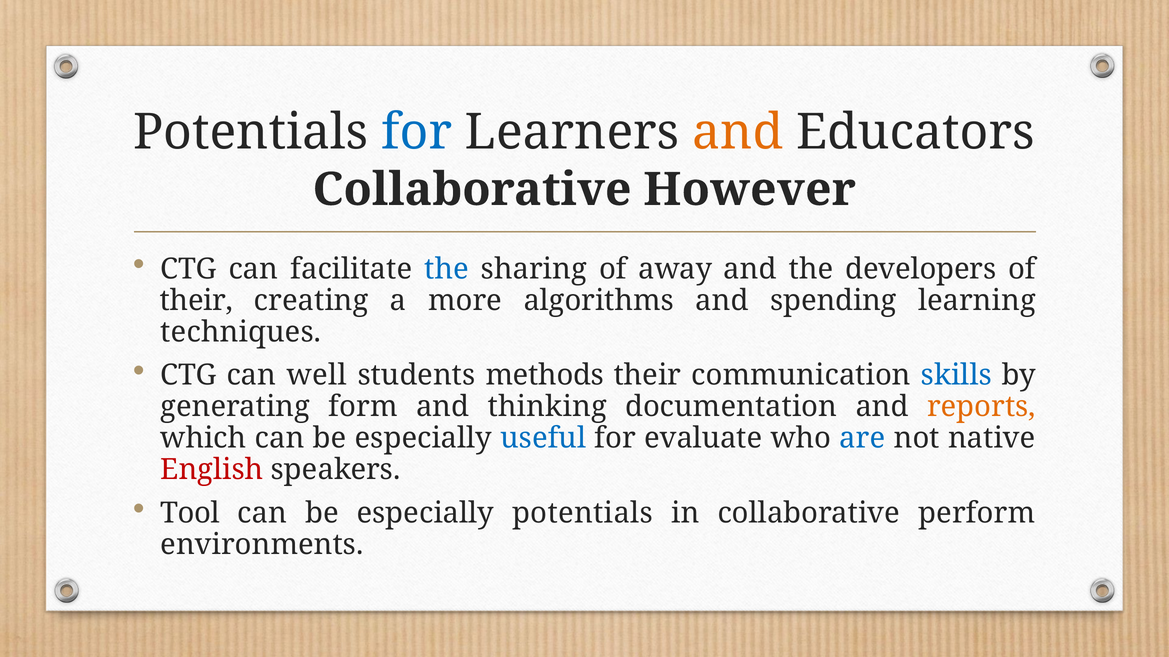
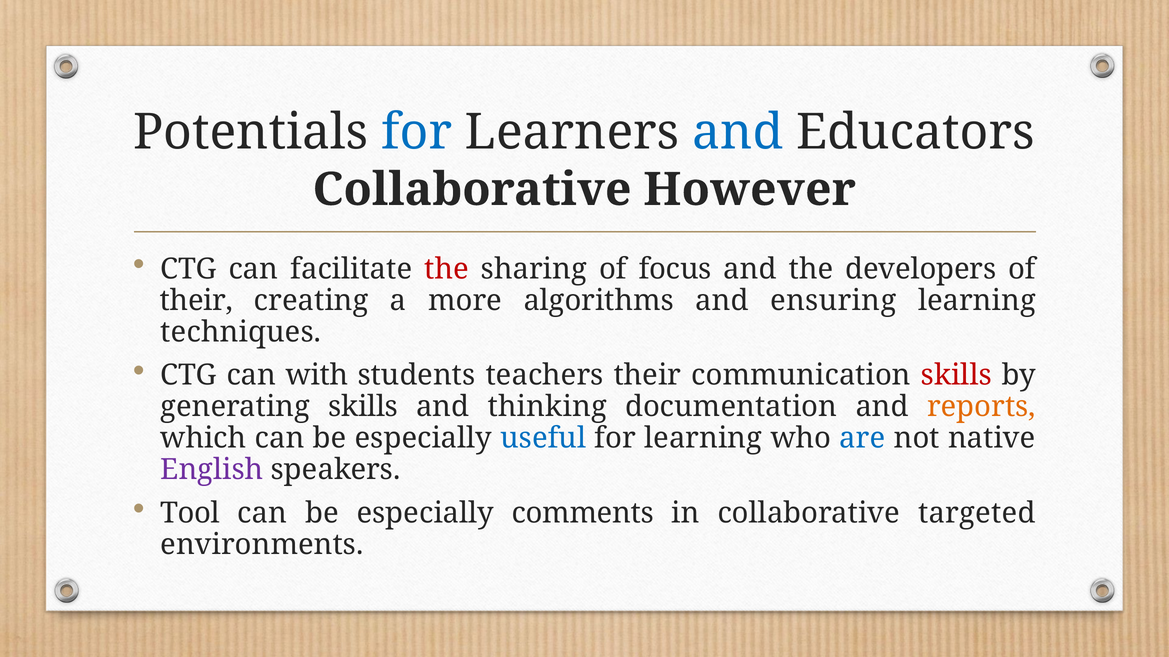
and colour: orange -> blue (738, 132)
the colour: blue -> red (447, 269)
away: away -> focus (675, 269)
spending: spending -> ensuring (833, 301)
well: well -> with (317, 376)
methods: methods -> teachers (545, 376)
skills colour: blue -> red (956, 376)
generating form: form -> skills (363, 407)
for evaluate: evaluate -> learning (703, 439)
English colour: red -> purple (212, 470)
especially potentials: potentials -> comments (583, 514)
perform: perform -> targeted (977, 514)
